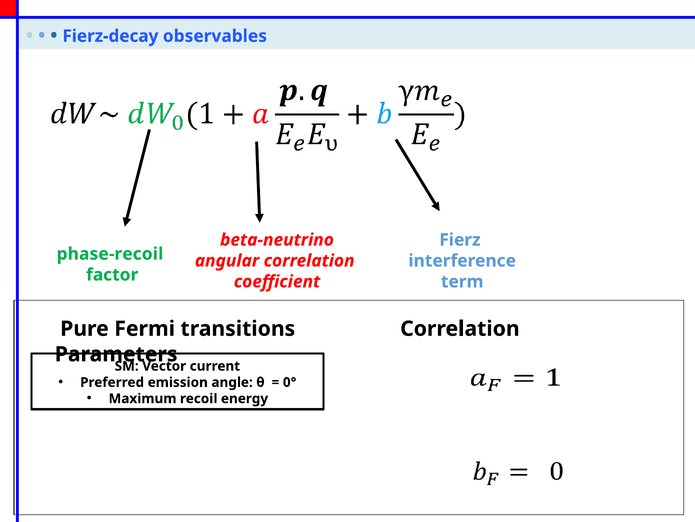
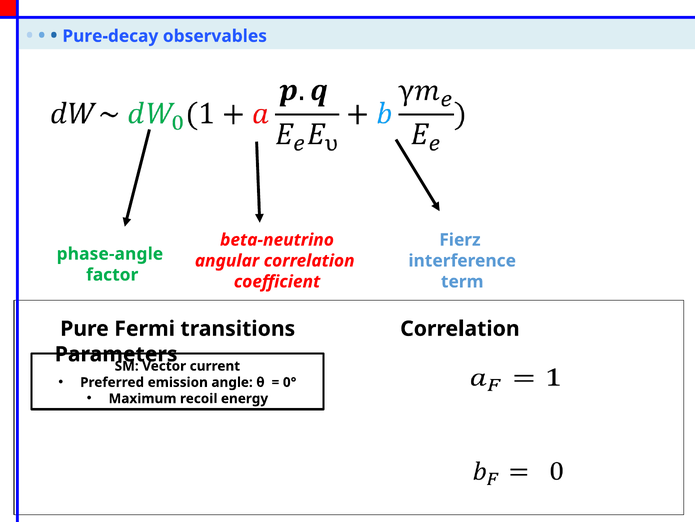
Fierz-decay: Fierz-decay -> Pure-decay (110, 36)
phase-recoil: phase-recoil -> phase-angle (110, 254)
